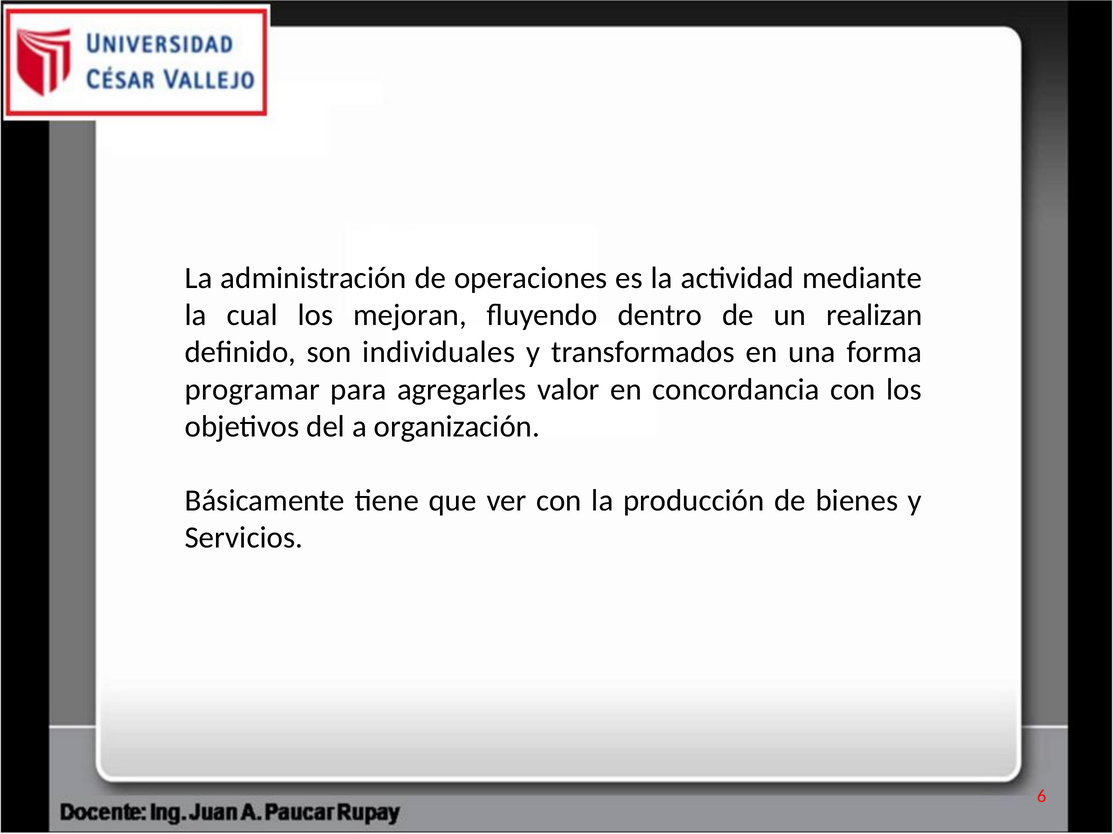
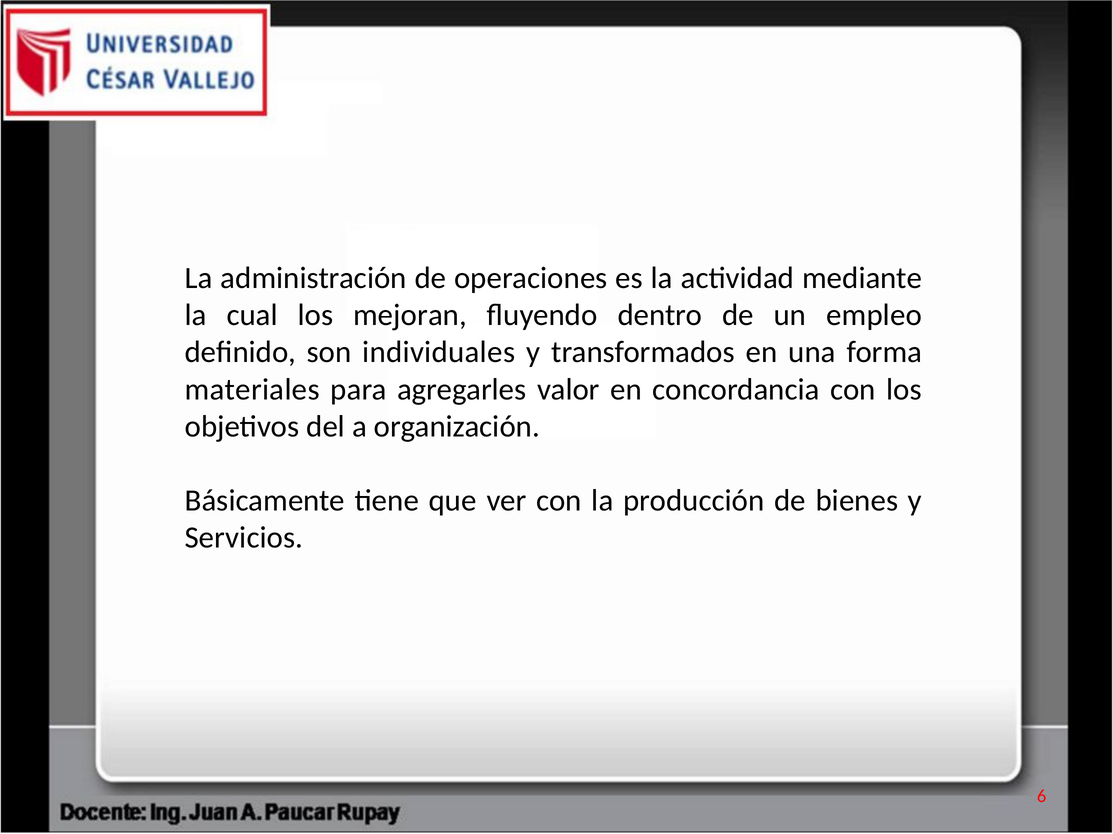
realizan: realizan -> empleo (874, 315)
programar: programar -> materiales (252, 390)
